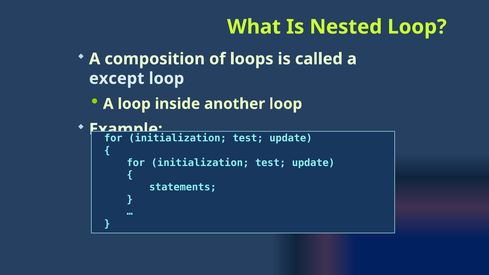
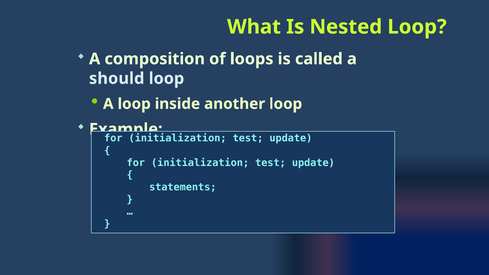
except: except -> should (117, 79)
